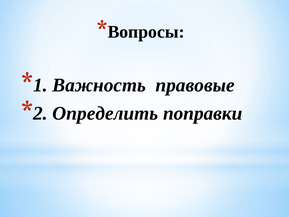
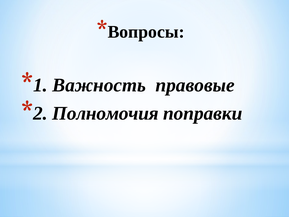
Определить: Определить -> Полномочия (105, 113)
